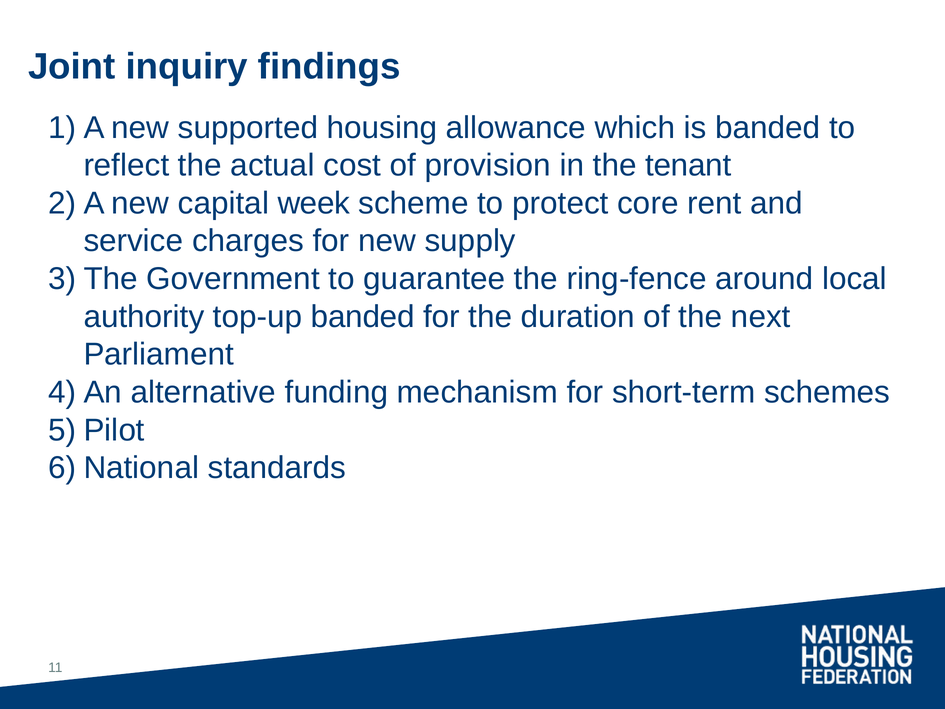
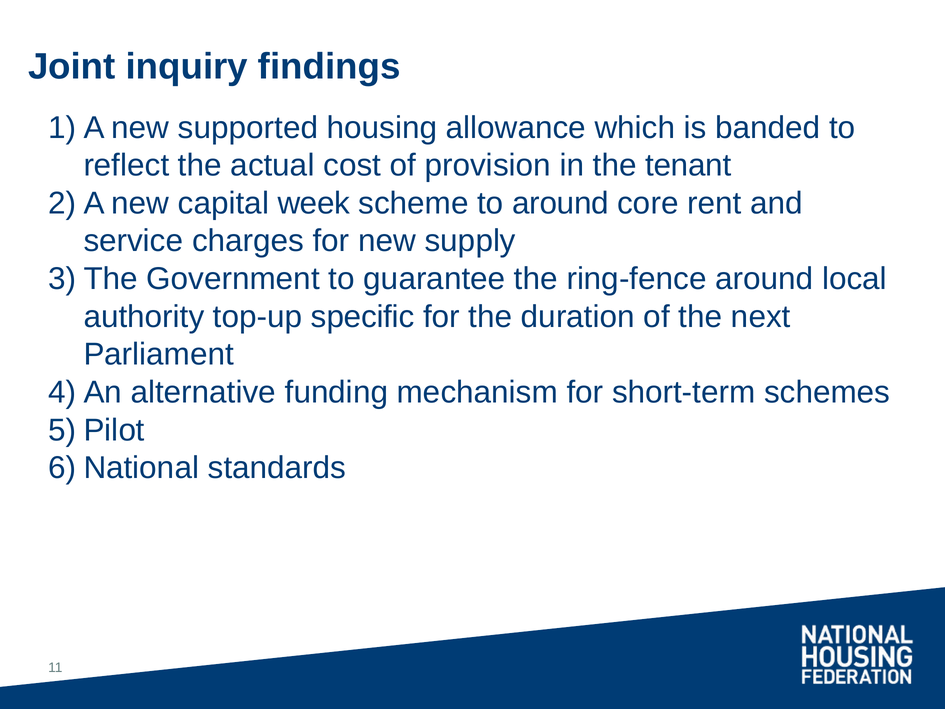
to protect: protect -> around (561, 203)
top-up banded: banded -> specific (363, 317)
